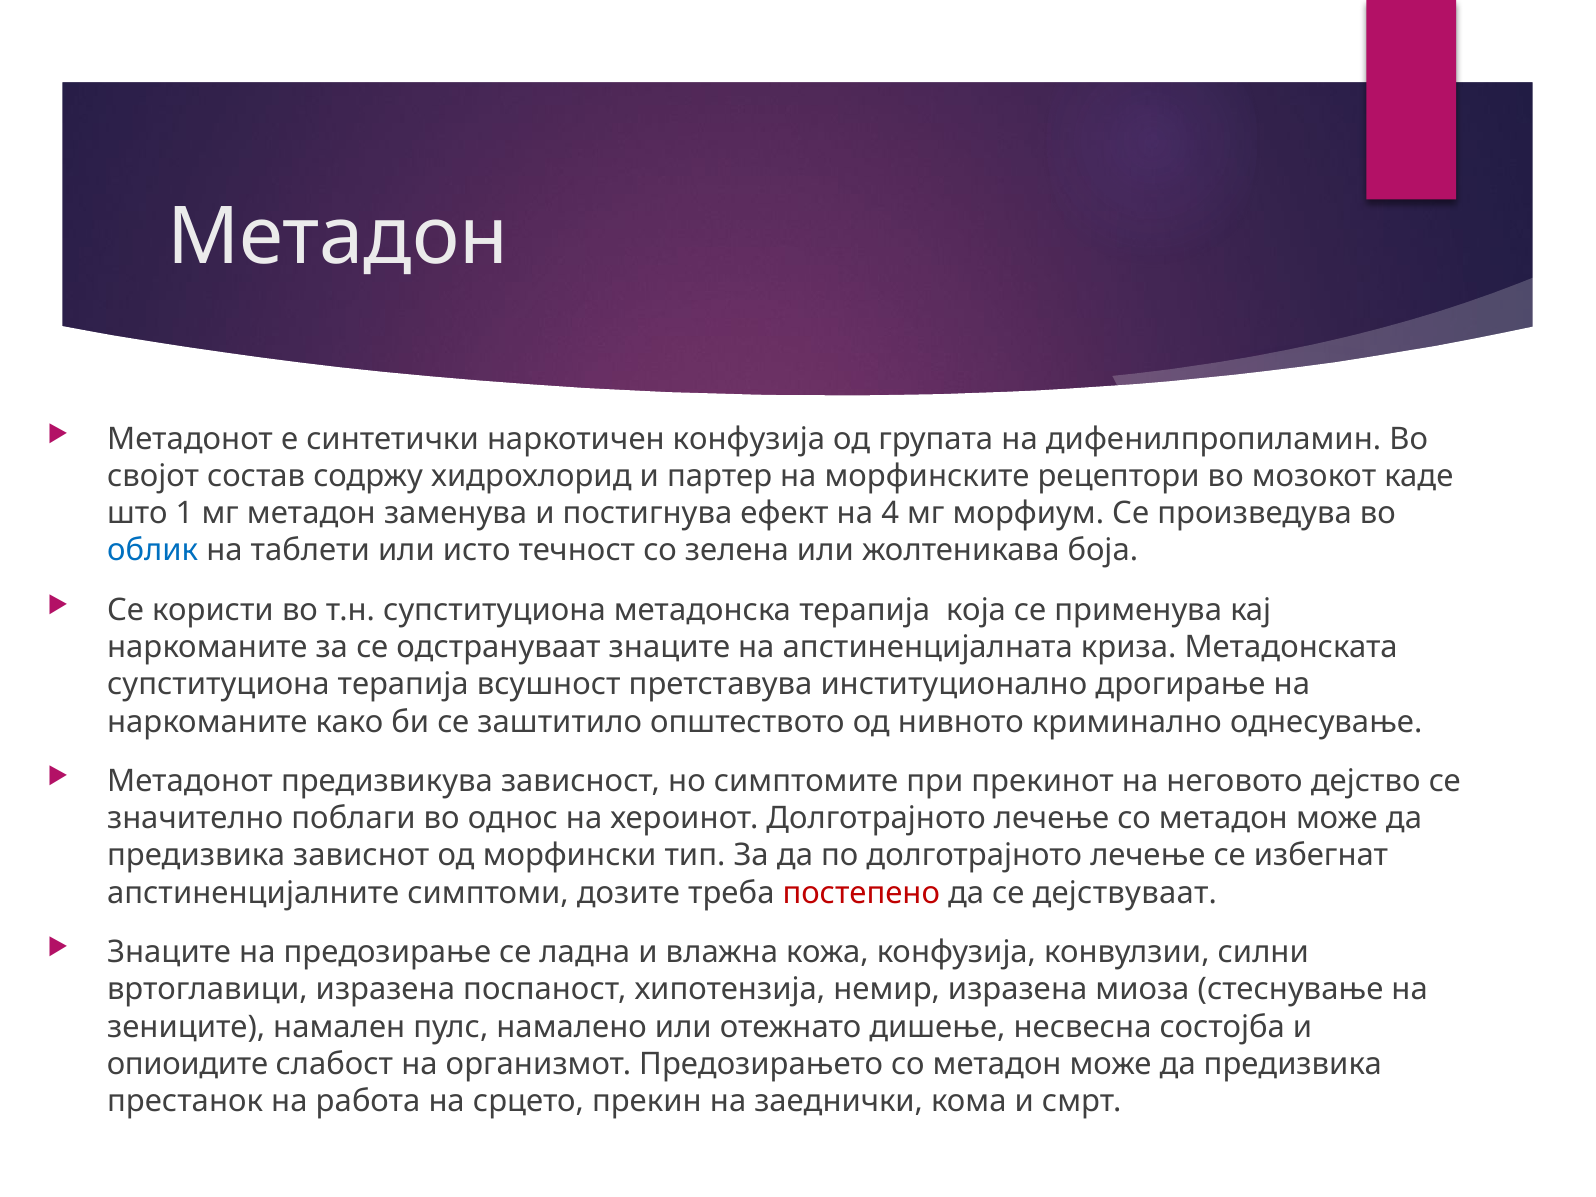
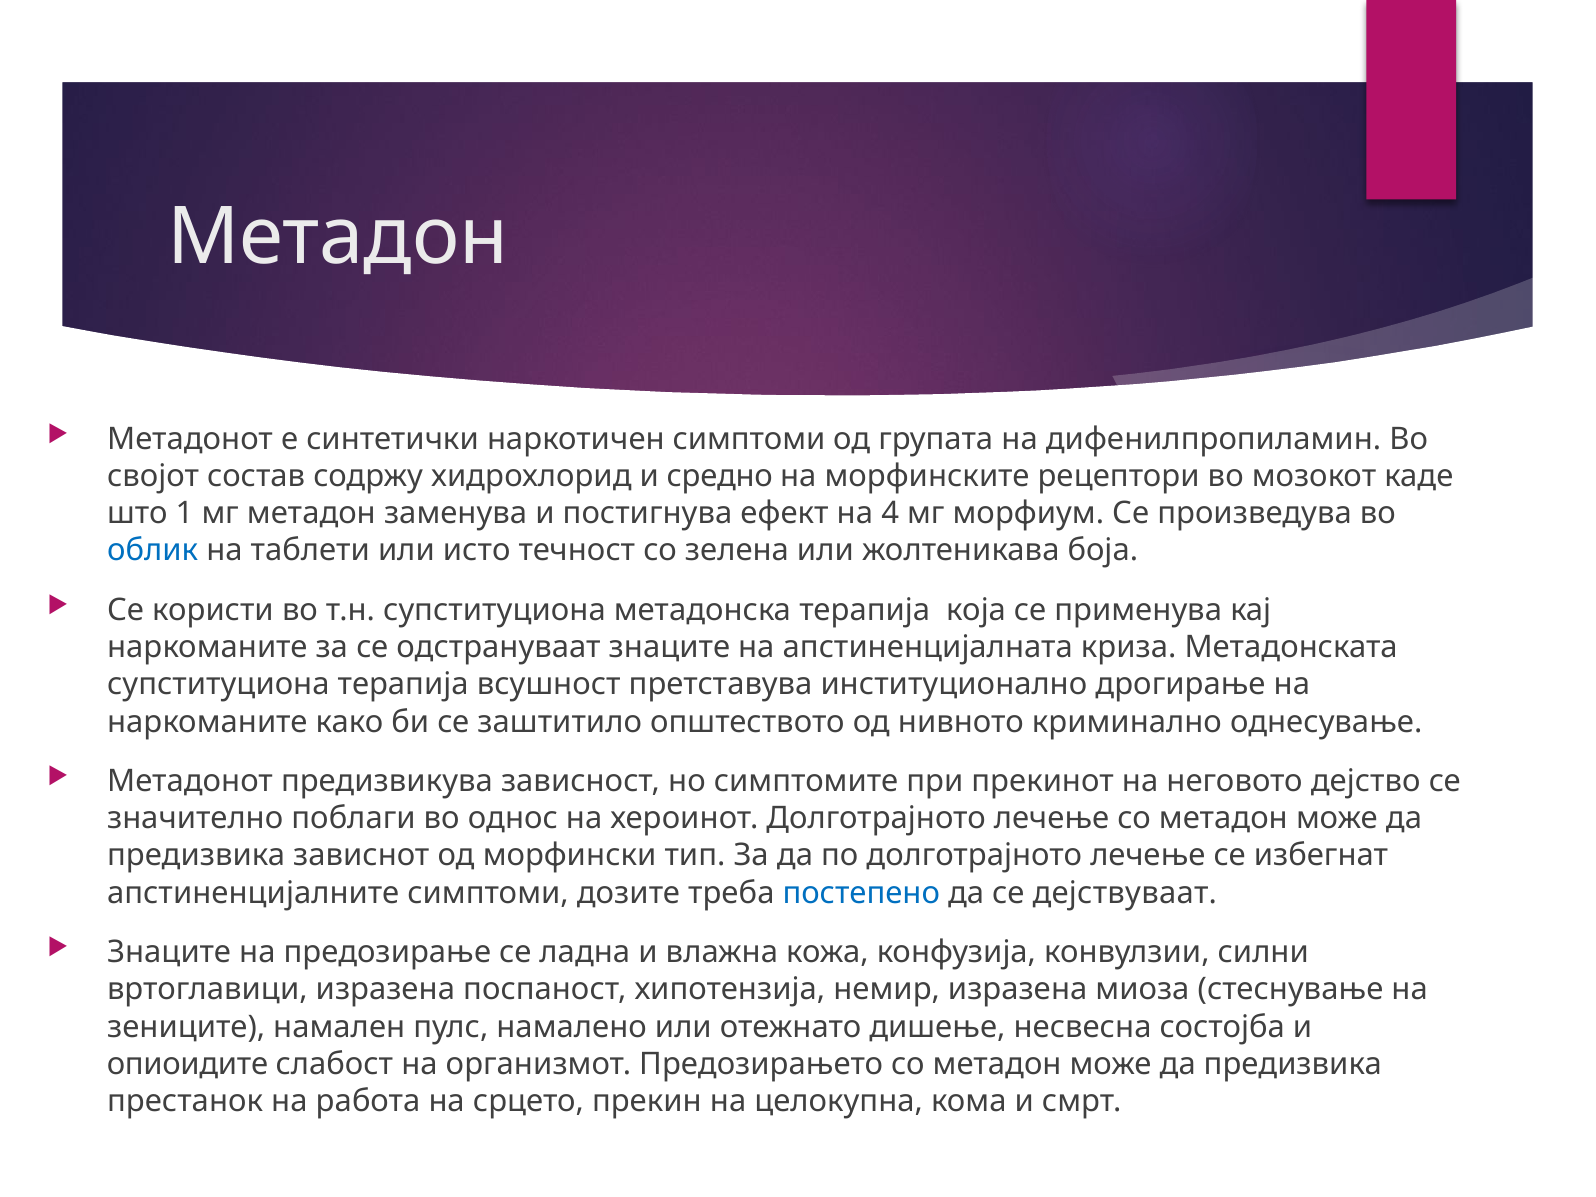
наркотичен конфузија: конфузија -> симптоми (749, 439)
партер: партер -> средно (720, 476)
постепено colour: red -> blue (861, 893)
заеднички: заеднички -> целокупна (839, 1101)
